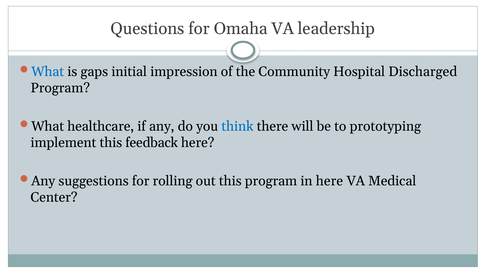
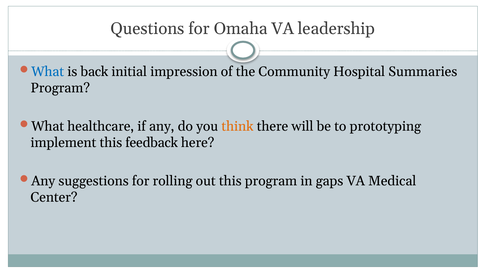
gaps: gaps -> back (94, 72)
Discharged: Discharged -> Summaries (423, 72)
think colour: blue -> orange (238, 127)
in here: here -> gaps (330, 181)
